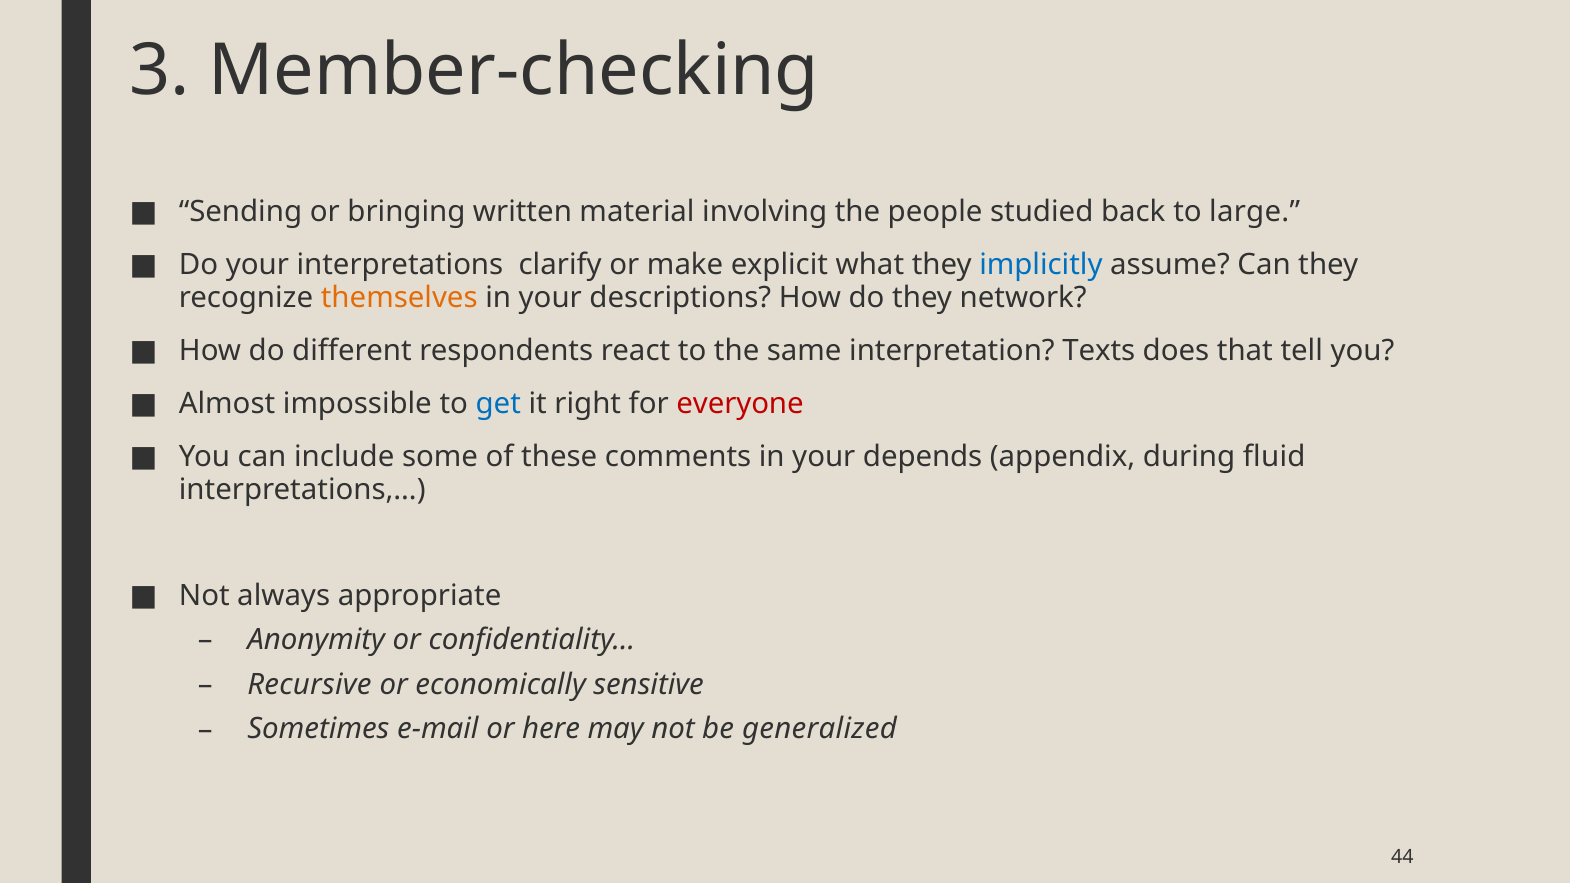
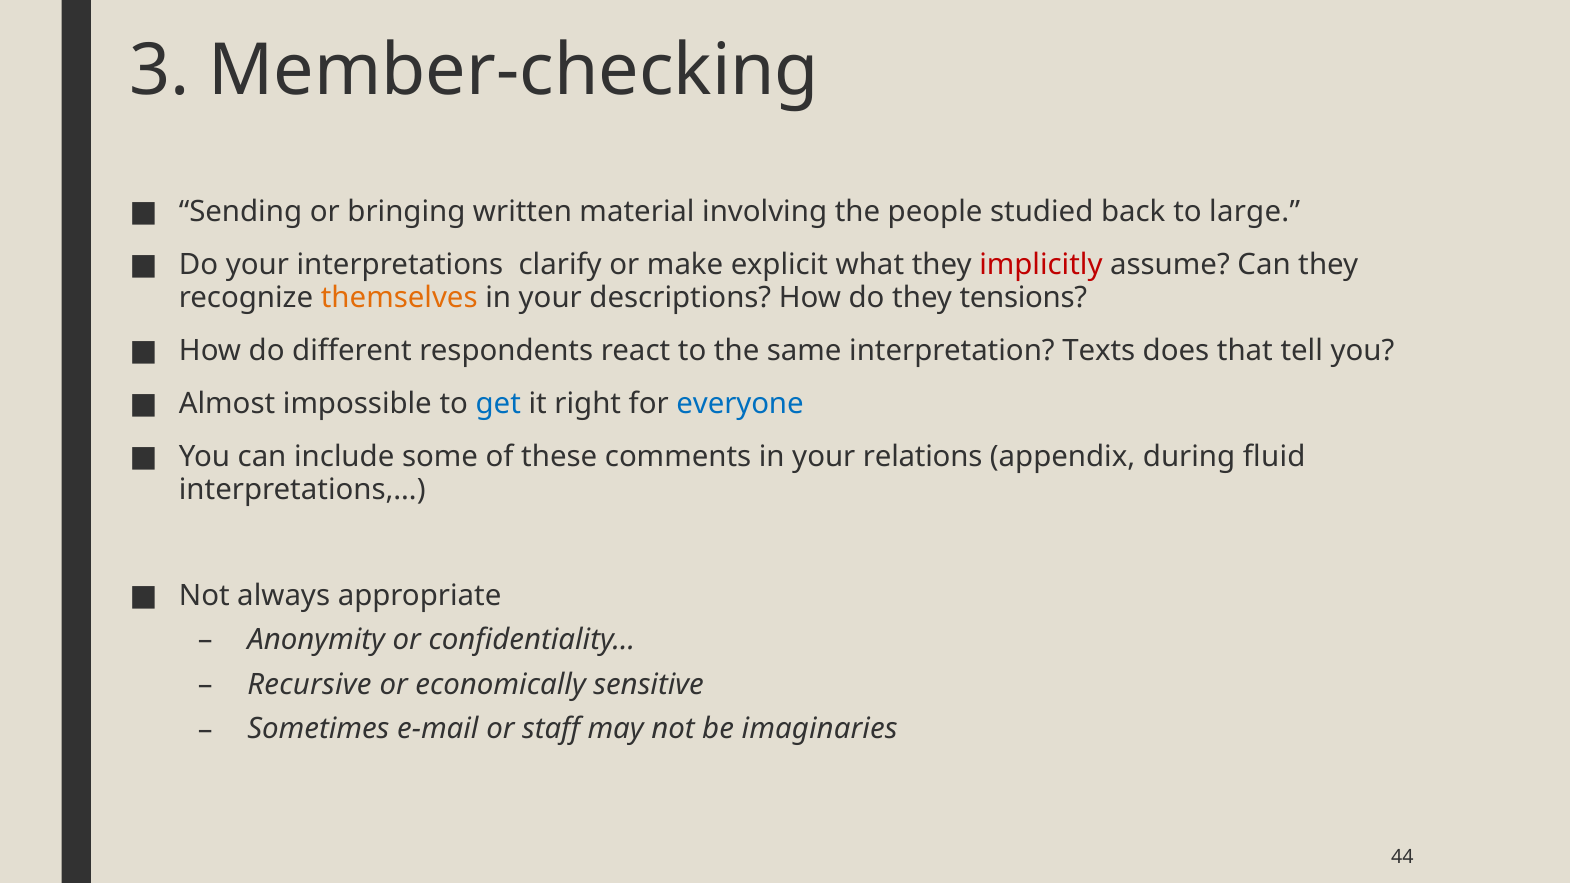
implicitly colour: blue -> red (1041, 265)
network: network -> tensions (1023, 298)
everyone colour: red -> blue (740, 404)
depends: depends -> relations (923, 457)
here: here -> staff (551, 729)
generalized: generalized -> imaginaries (820, 729)
